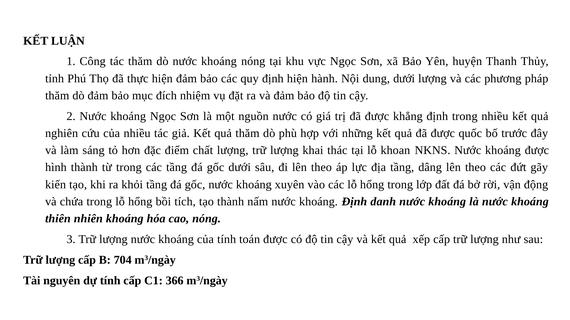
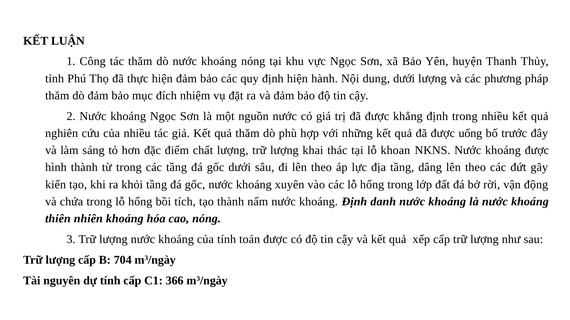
quốc: quốc -> uống (470, 134)
